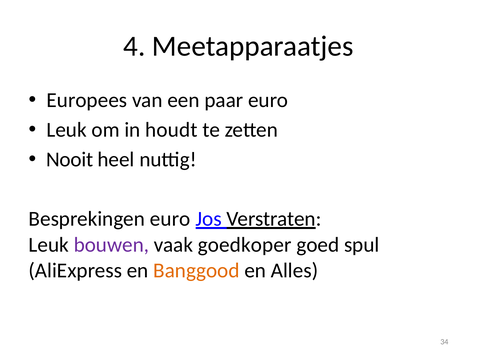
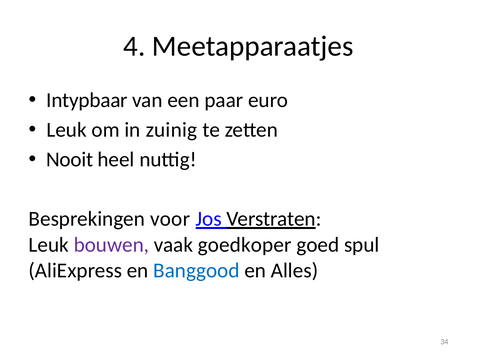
Europees: Europees -> Intypbaar (87, 100)
houdt: houdt -> zuinig (171, 130)
Besprekingen euro: euro -> voor (170, 219)
Banggood colour: orange -> blue (196, 270)
